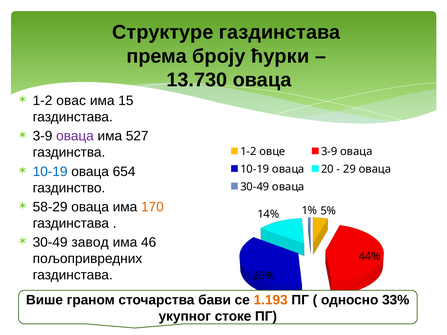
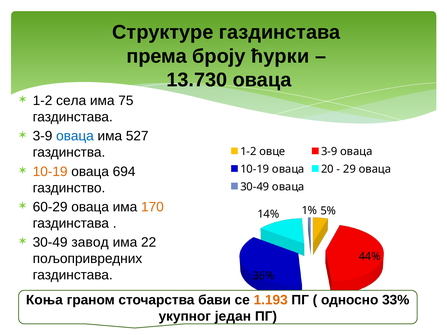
овас: овас -> села (71, 101)
15: 15 -> 75 (126, 101)
оваца colour: purple -> blue (75, 136)
10-19 colour: blue -> orange (50, 172)
654: 654 -> 694 (124, 172)
58-29: 58-29 -> 60-29 (50, 207)
46: 46 -> 22 (149, 243)
Више: Више -> Коња (44, 300)
стоке: стоке -> један (233, 316)
